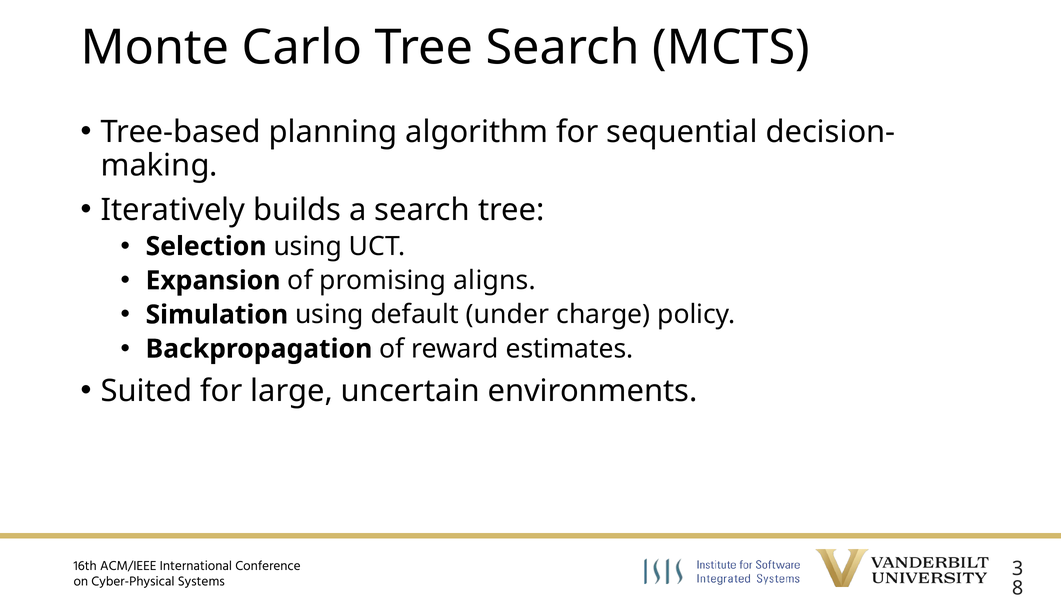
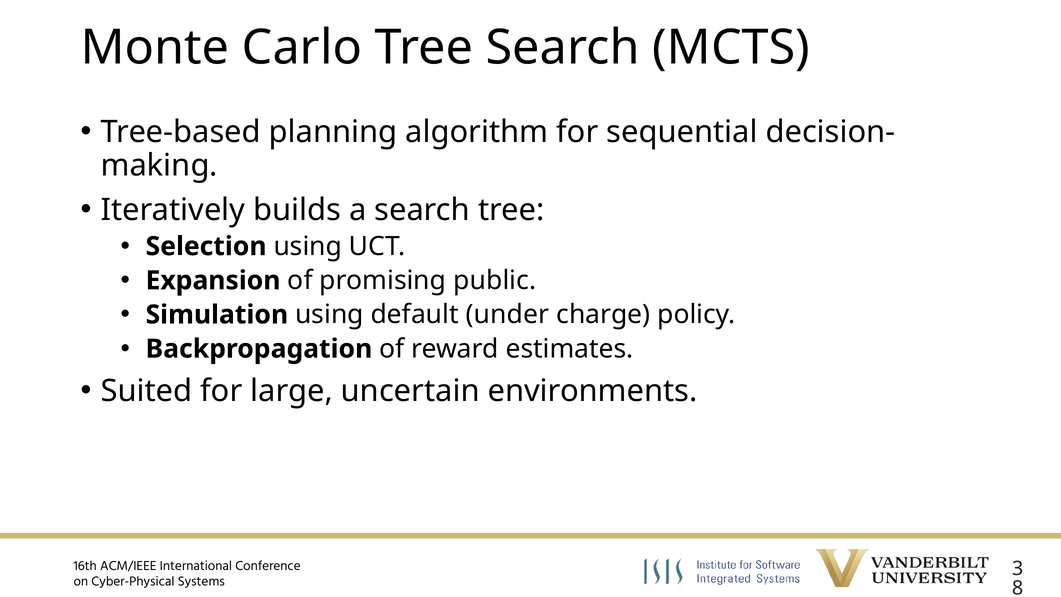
aligns: aligns -> public (495, 280)
